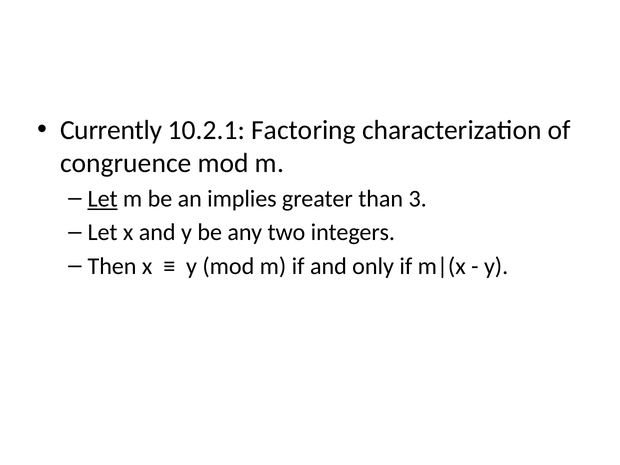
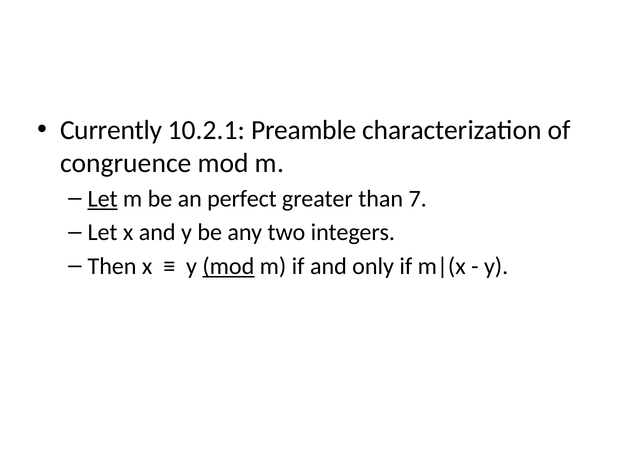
Factoring: Factoring -> Preamble (304, 130)
implies: implies -> perfect (242, 199)
3: 3 -> 7 (418, 199)
mod underline: none -> present (228, 266)
